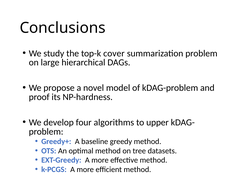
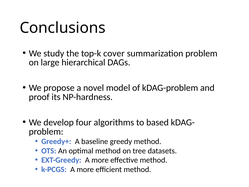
upper: upper -> based (158, 122)
